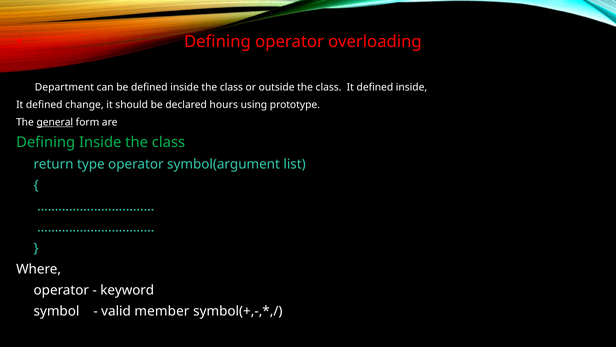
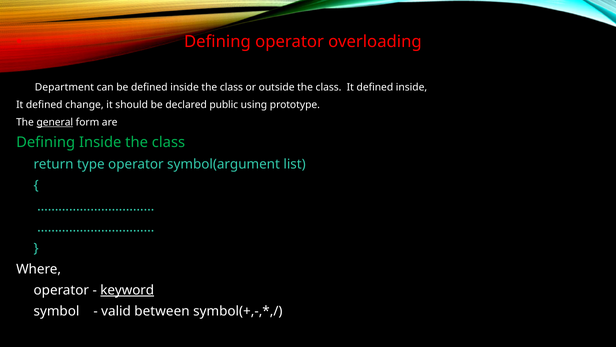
hours: hours -> public (224, 105)
keyword underline: none -> present (127, 290)
member: member -> between (162, 311)
